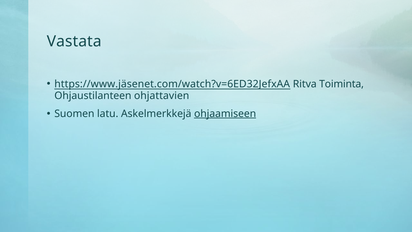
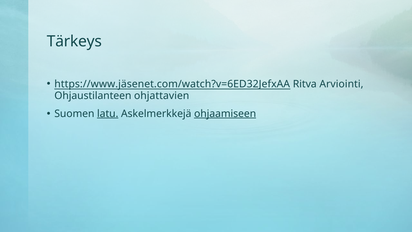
Vastata: Vastata -> Tärkeys (74, 42)
Toiminta: Toiminta -> Arviointi (341, 84)
latu underline: none -> present (108, 114)
